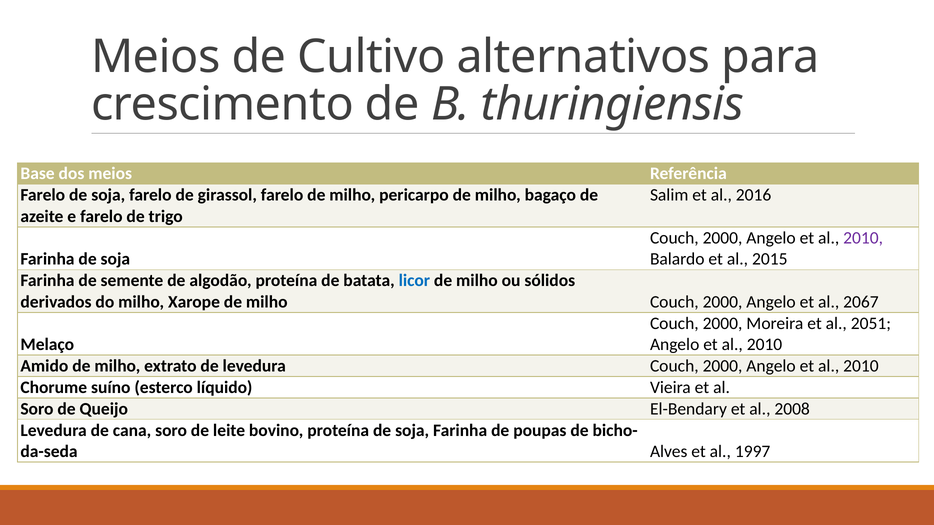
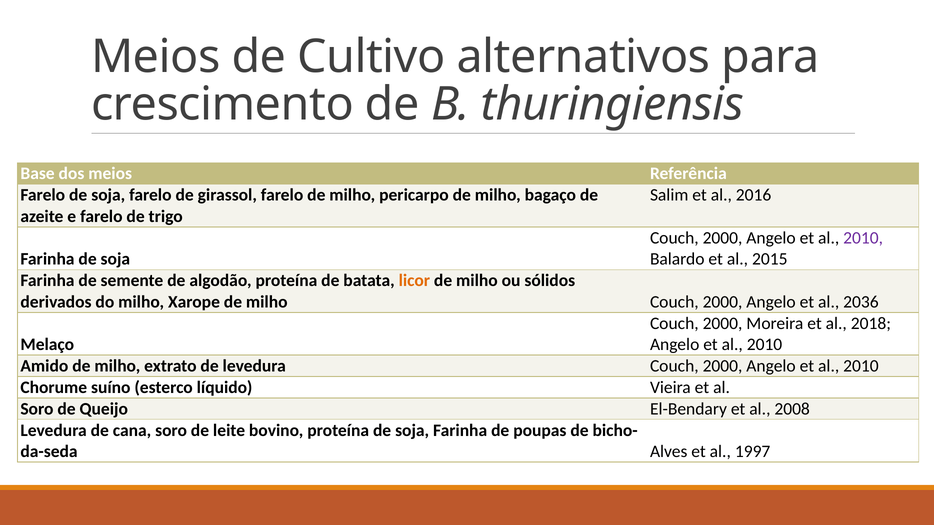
licor colour: blue -> orange (414, 281)
2067: 2067 -> 2036 (861, 302)
2051: 2051 -> 2018 (871, 324)
